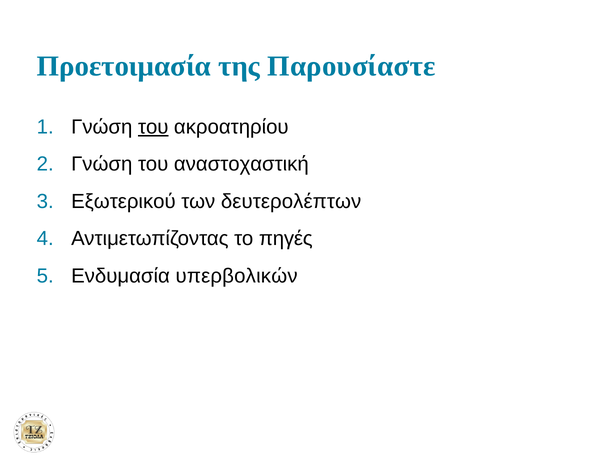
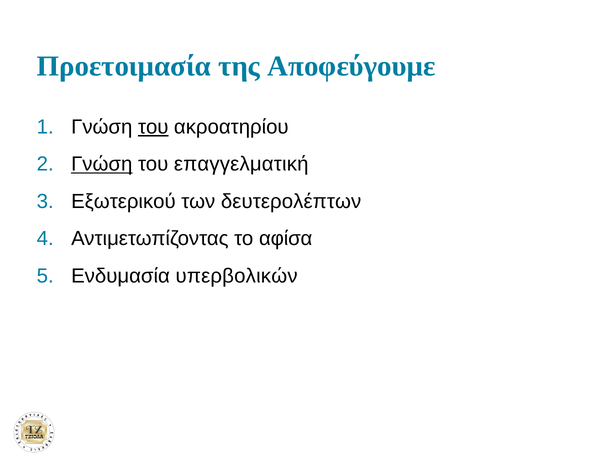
Παρουσίαστε: Παρουσίαστε -> Αποφεύγουμε (351, 66)
Γνώση underline: none -> present (102, 164)
αναστοχαστική: αναστοχαστική -> επαγγελματική (241, 164)
πηγές: πηγές -> αφίσα (286, 239)
